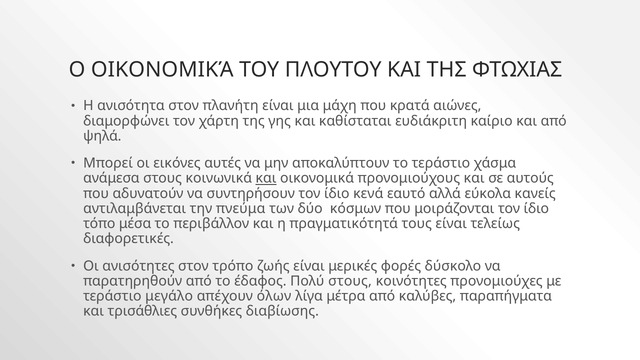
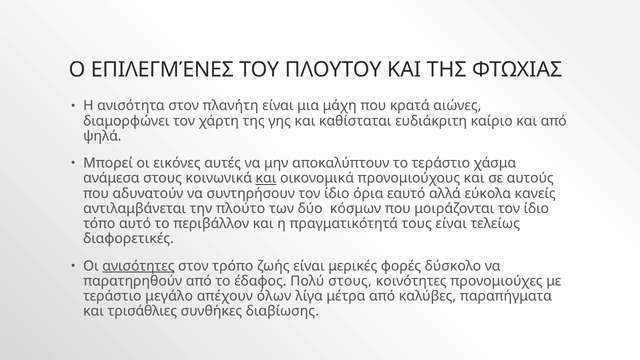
Ο ΟΙΚΟΝΟΜΙΚΆ: ΟΙΚΟΝΟΜΙΚΆ -> ΕΠΙΛΕΓΜΈΝΕΣ (162, 70)
κενά: κενά -> όρια (368, 194)
πνεύμα: πνεύμα -> πλούτο (241, 209)
μέσα: μέσα -> αυτό (135, 224)
ανισότητες underline: none -> present (138, 266)
